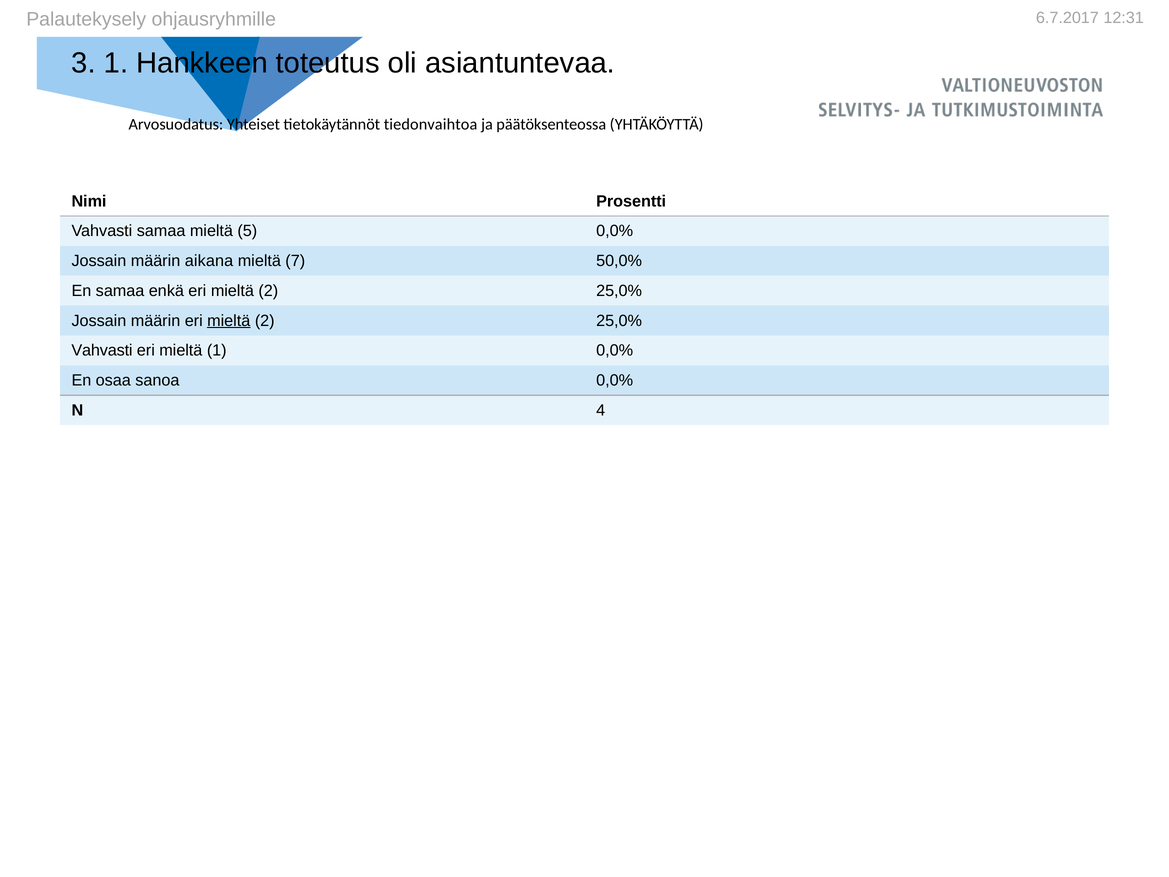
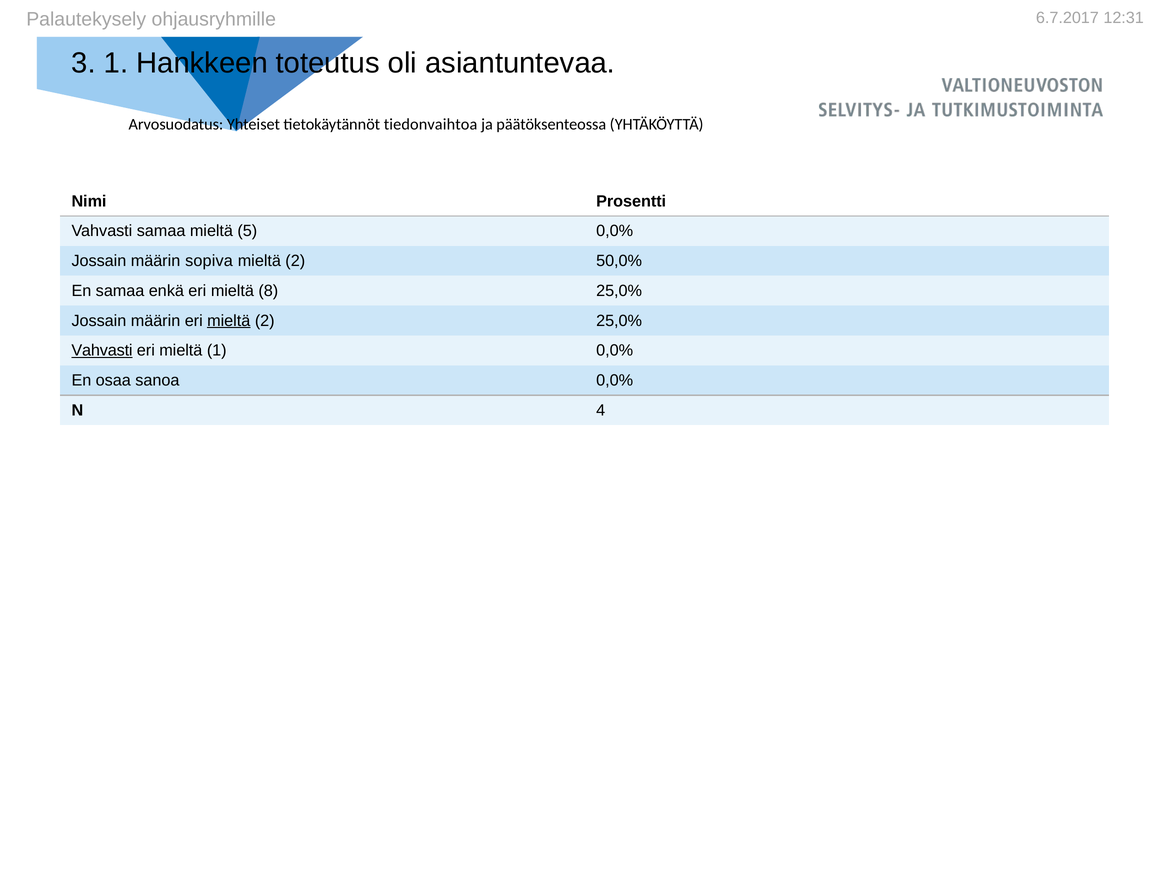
aikana: aikana -> sopiva (209, 261)
7: 7 -> 2 (295, 261)
enkä eri mieltä 2: 2 -> 8 (268, 291)
Vahvasti underline: none -> present (102, 350)
